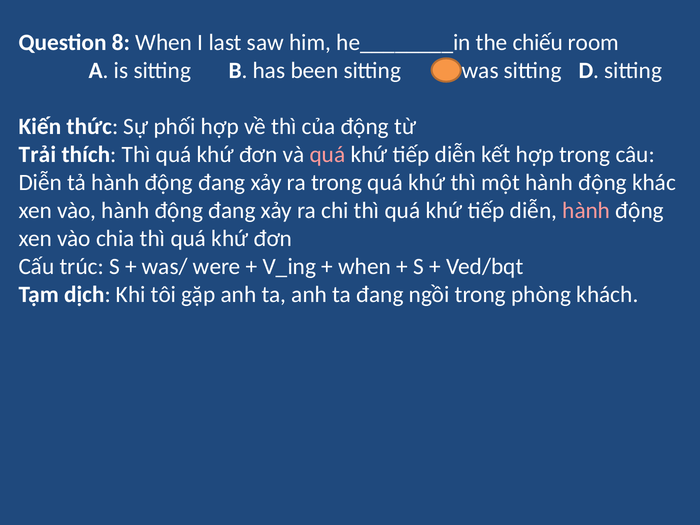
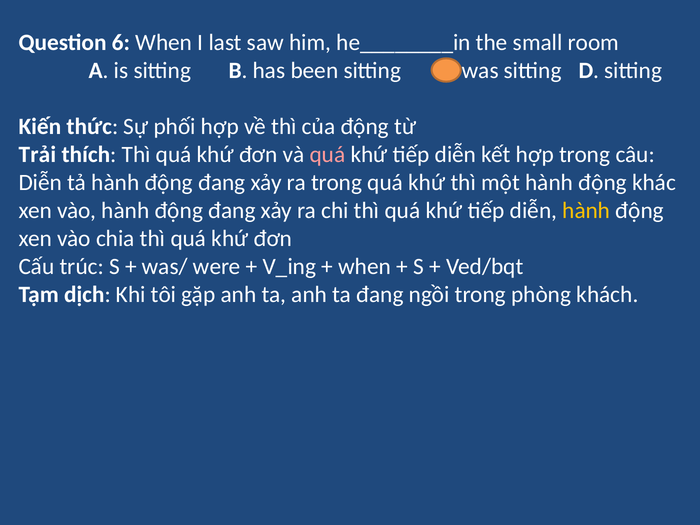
8: 8 -> 6 (121, 42)
chiếu: chiếu -> small (538, 42)
hành colour: pink -> yellow (586, 210)
